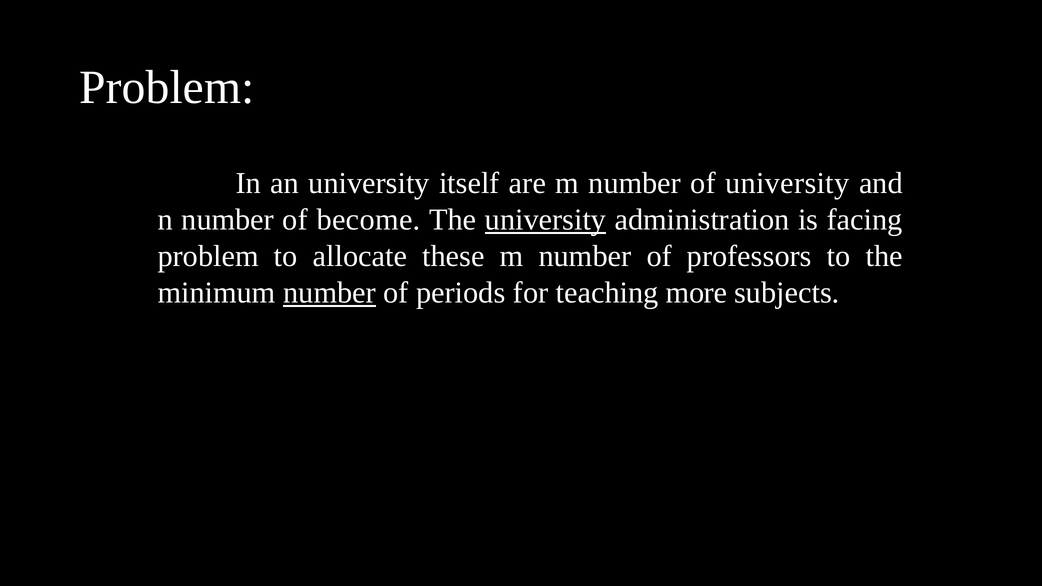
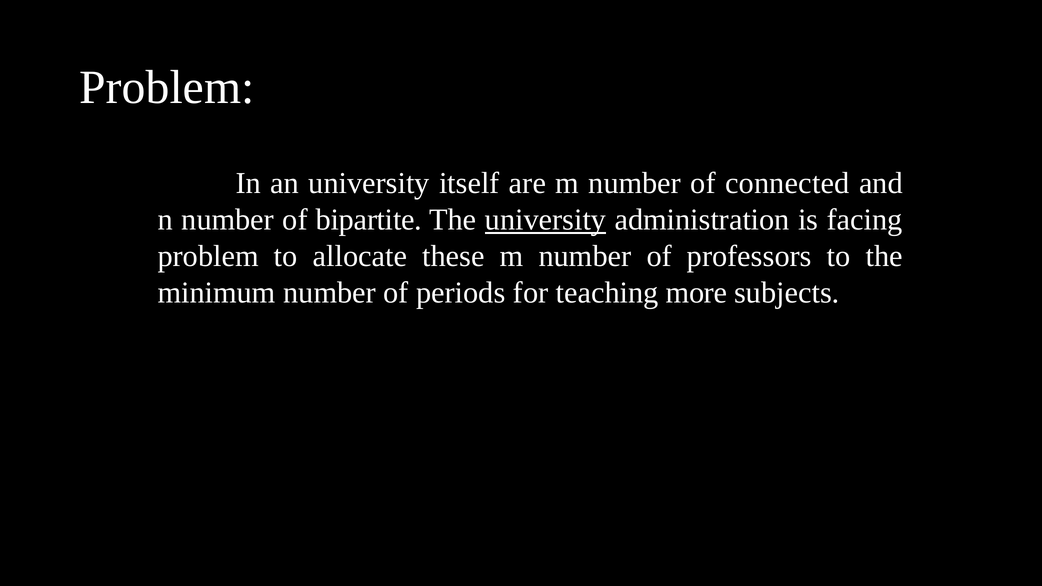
of university: university -> connected (787, 183)
become: become -> bipartite (369, 220)
number underline: present -> none (329, 293)
